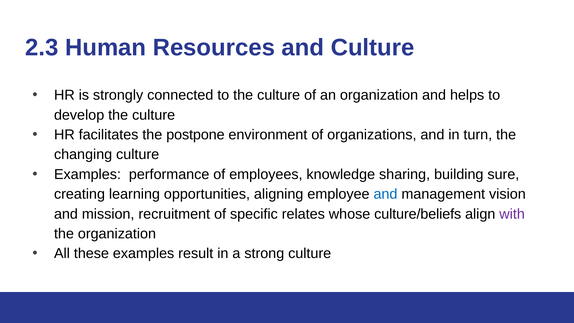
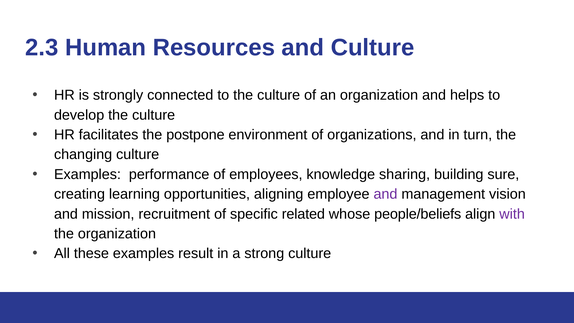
and colour: blue -> purple (385, 194)
relates: relates -> related (303, 214)
culture/beliefs: culture/beliefs -> people/beliefs (418, 214)
